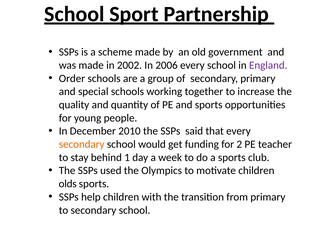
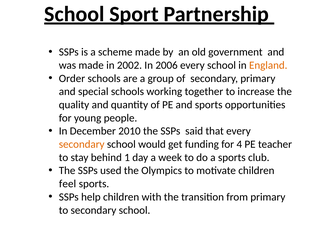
England colour: purple -> orange (268, 65)
2: 2 -> 4 (239, 144)
olds: olds -> feel (68, 184)
